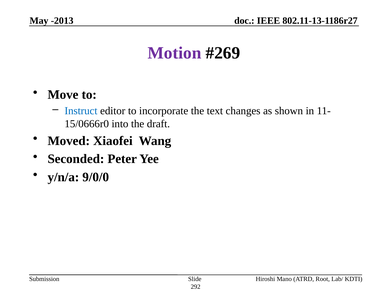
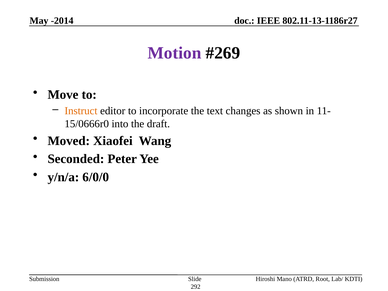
-2013: -2013 -> -2014 (62, 21)
Instruct colour: blue -> orange (81, 111)
9/0/0: 9/0/0 -> 6/0/0 (96, 177)
